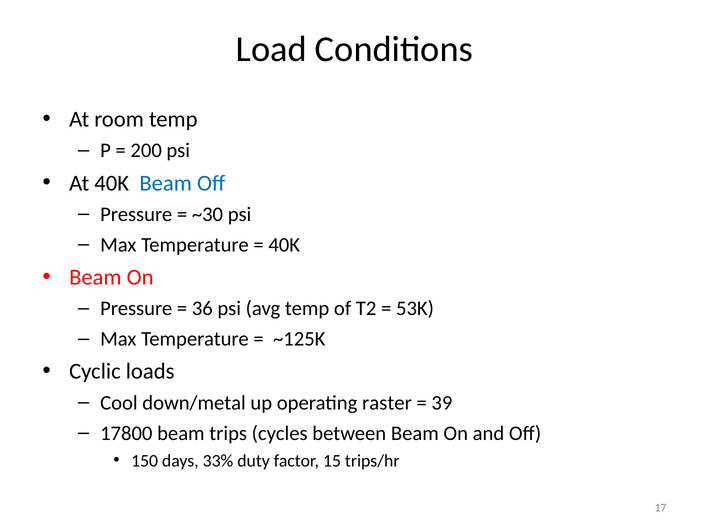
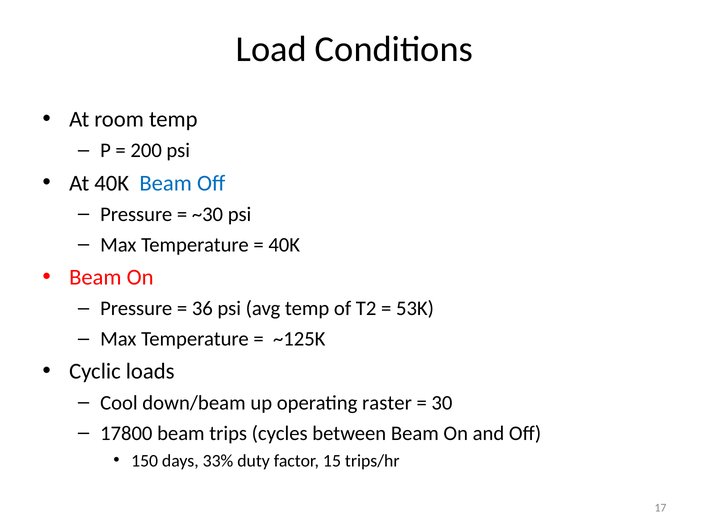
down/metal: down/metal -> down/beam (194, 403)
39: 39 -> 30 (442, 403)
